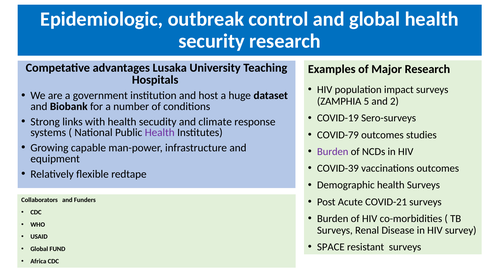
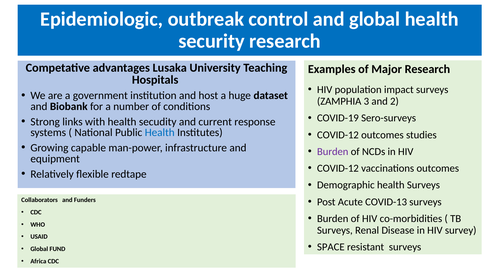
5: 5 -> 3 (366, 102)
climate: climate -> current (215, 122)
Health colour: purple -> blue (160, 133)
COVID-79: COVID-79 -> COVID-12 (338, 135)
COVID-39: COVID-39 -> COVID-12 (338, 169)
COVID-21: COVID-21 -> COVID-13 (386, 202)
